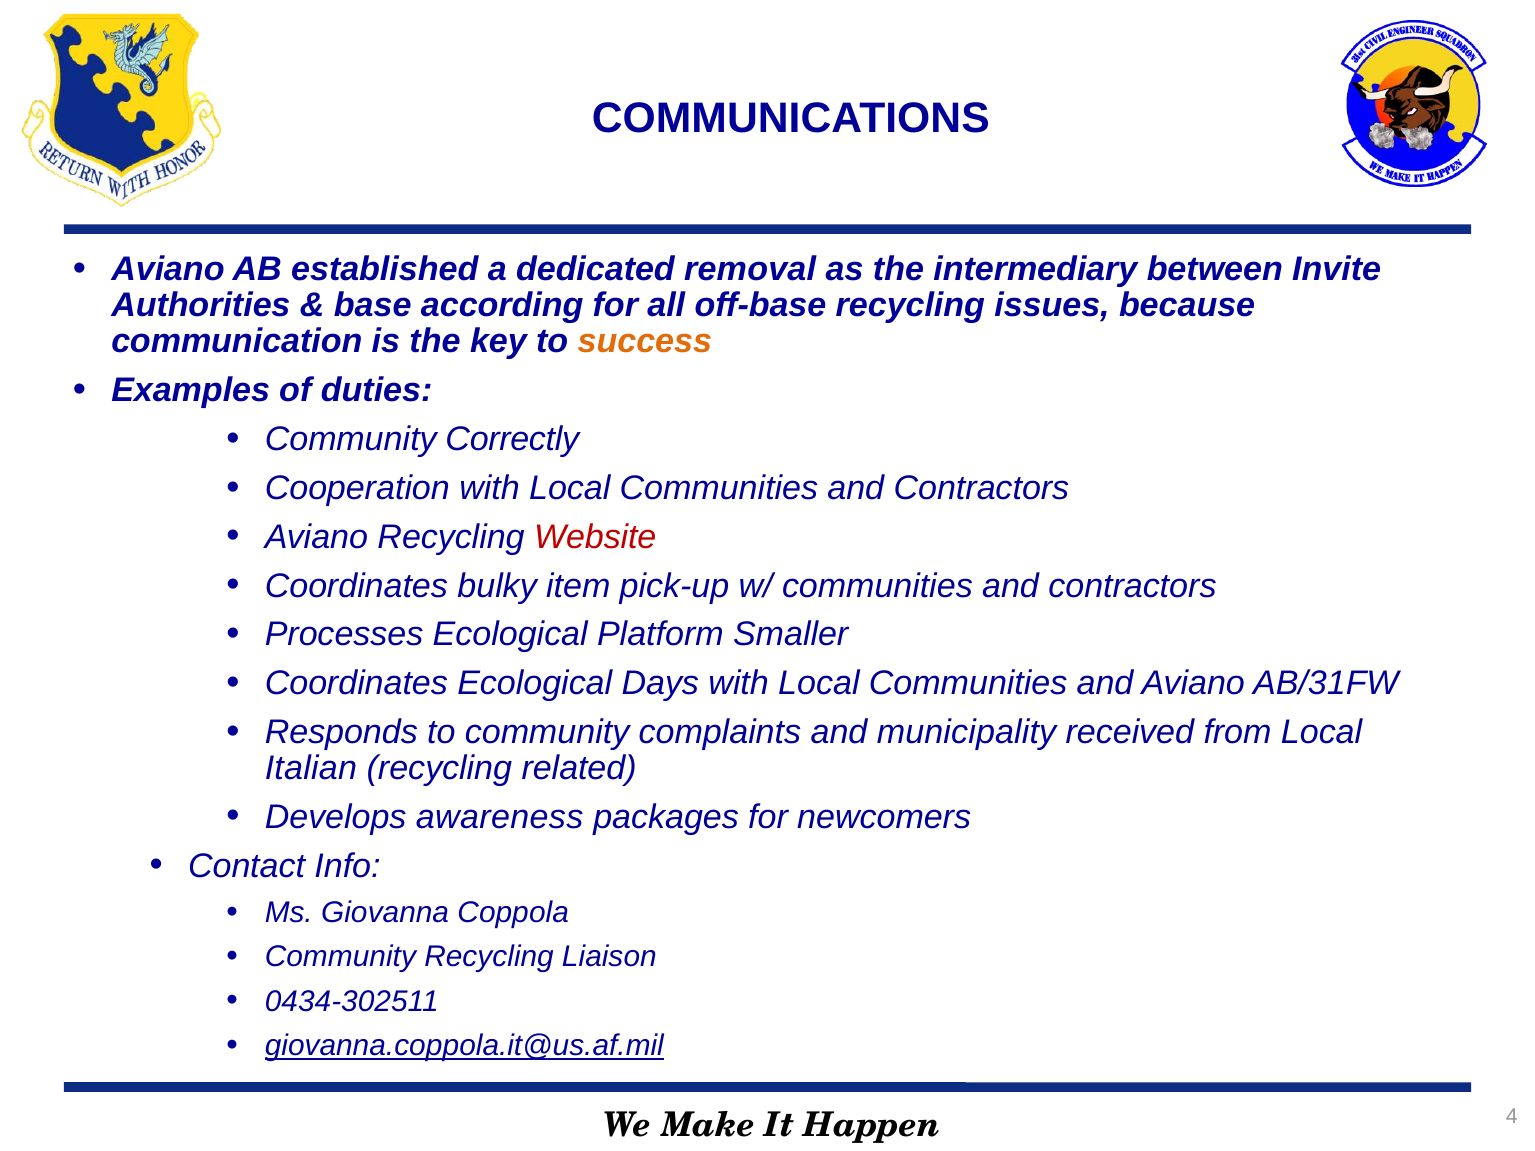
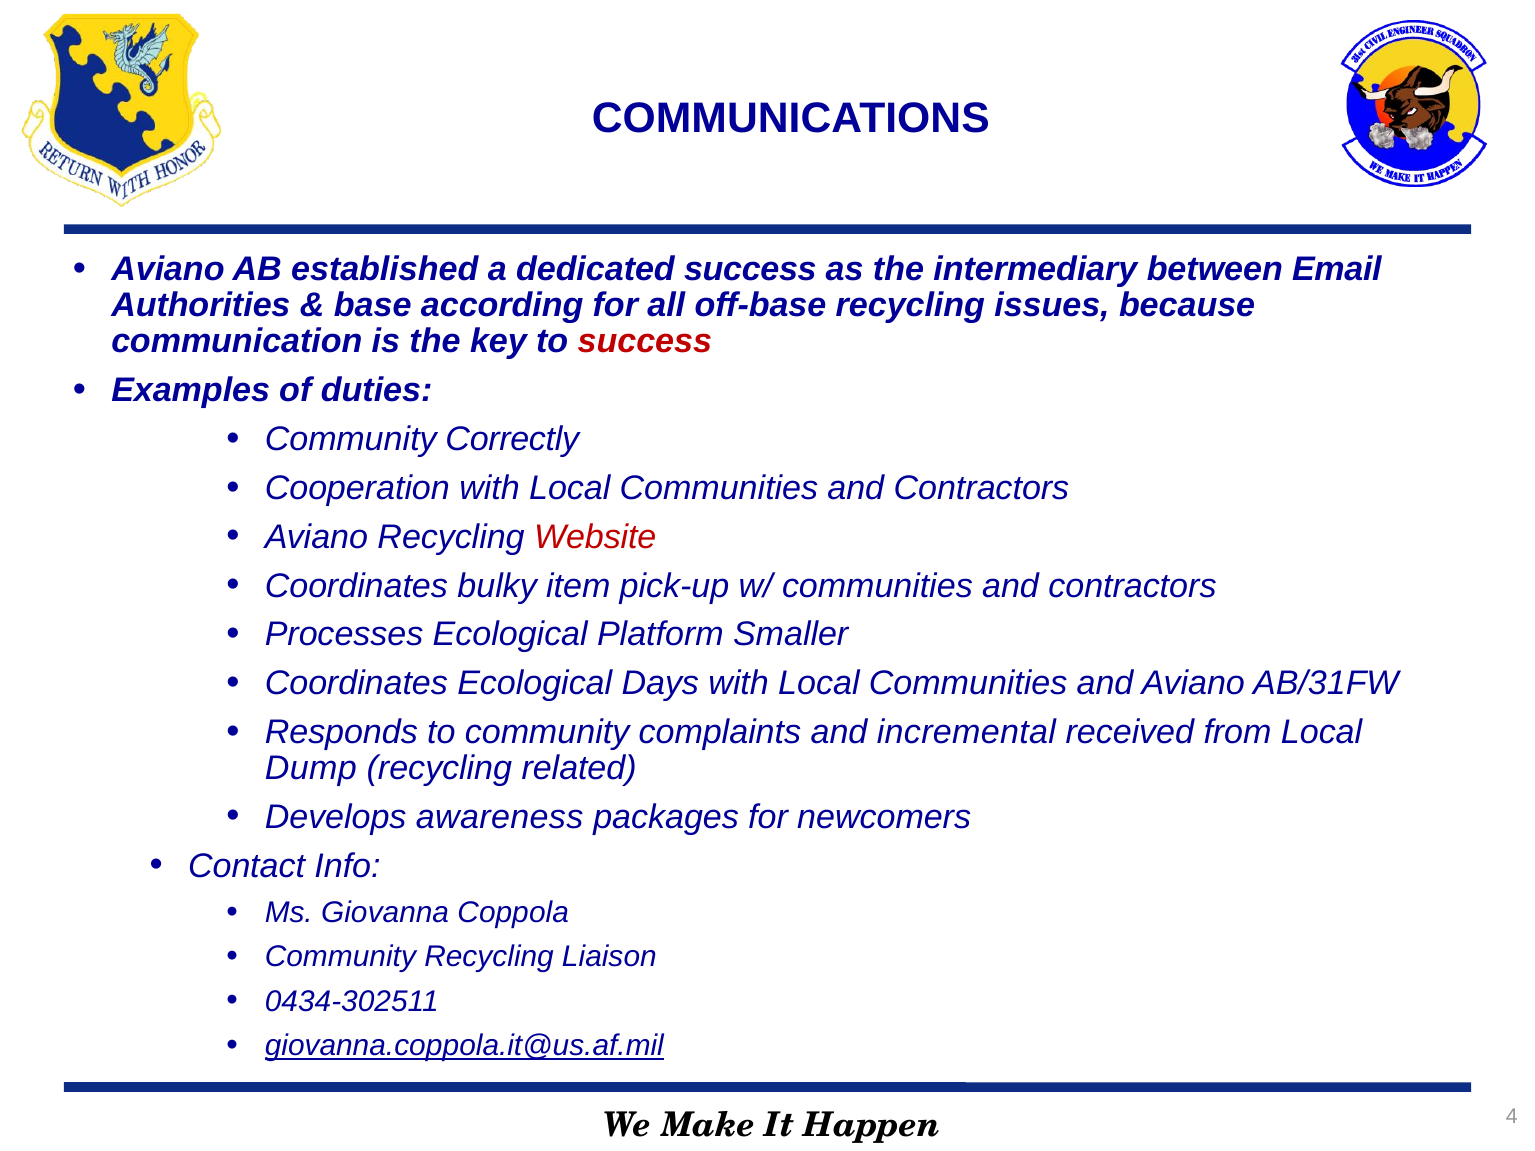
dedicated removal: removal -> success (750, 270)
Invite: Invite -> Email (1337, 270)
success colour: orange -> red (645, 342)
municipality: municipality -> incremental (966, 732)
Italian: Italian -> Dump (311, 768)
